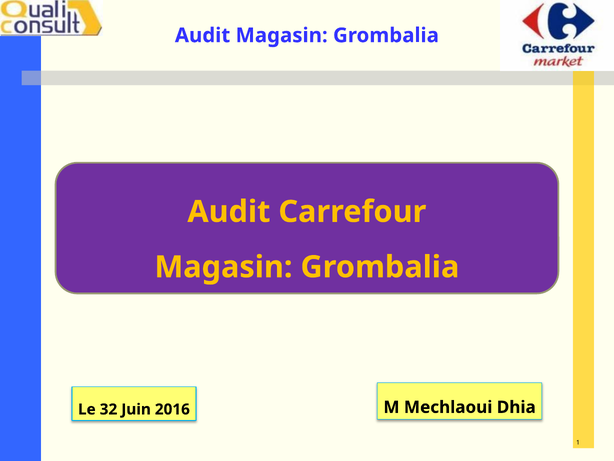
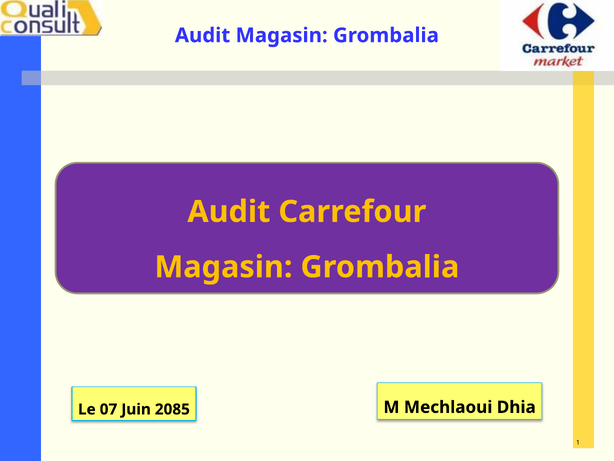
32: 32 -> 07 (108, 409)
2016: 2016 -> 2085 (172, 409)
